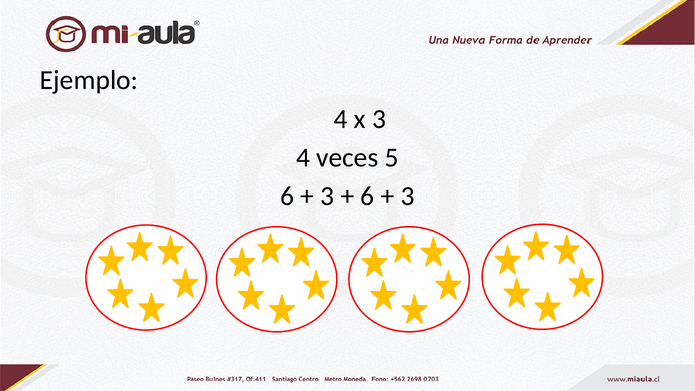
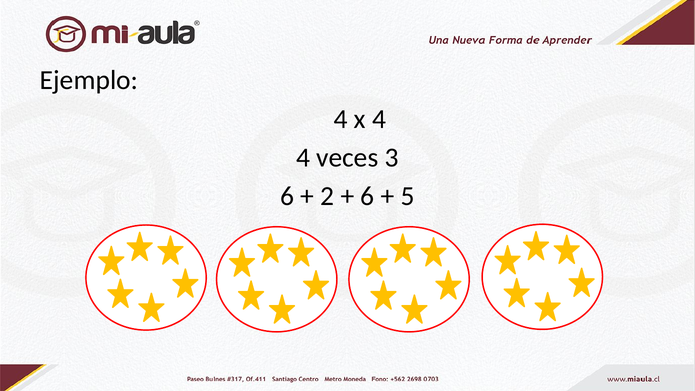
x 3: 3 -> 4 (379, 119)
5: 5 -> 3 (392, 157)
3: 3 -> 2 (327, 196)
3: 3 -> 5 (407, 196)
